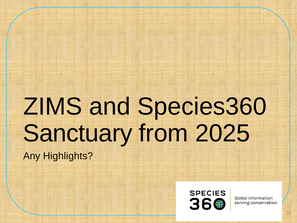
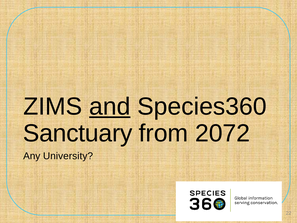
and underline: none -> present (110, 106)
2025: 2025 -> 2072 (223, 133)
Highlights: Highlights -> University (68, 156)
